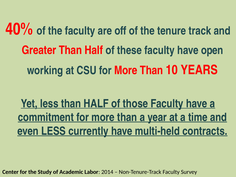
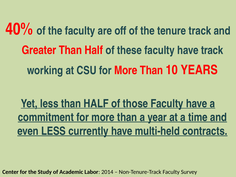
have open: open -> track (212, 50)
